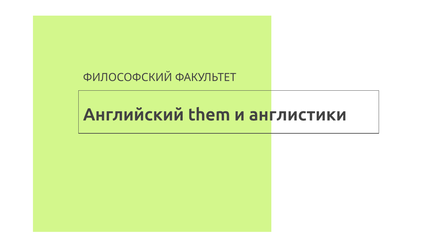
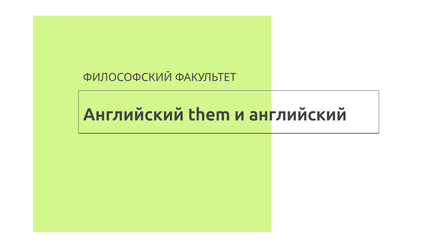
и англистики: англистики -> английский (298, 115)
